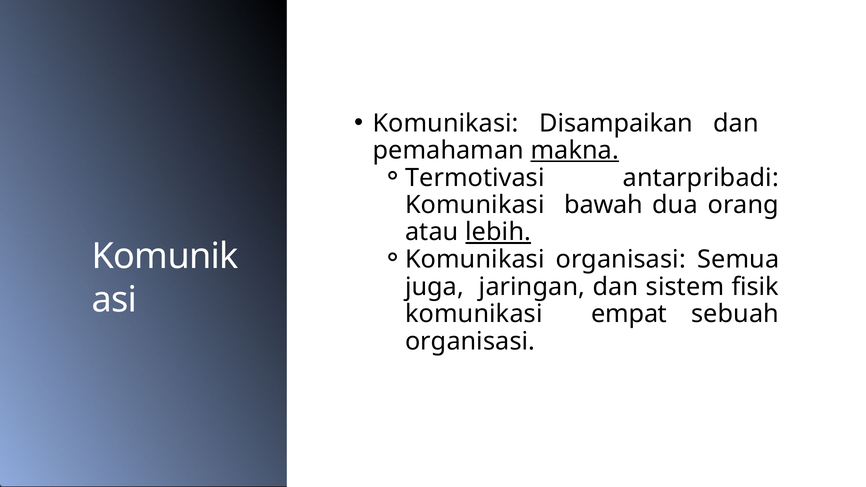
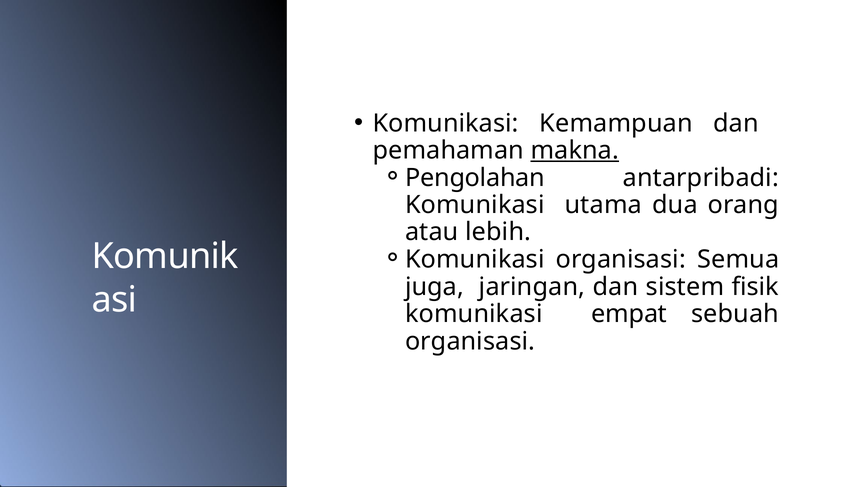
Disampaikan: Disampaikan -> Kemampuan (616, 123)
Termotivasi: Termotivasi -> Pengolahan (475, 178)
bawah: bawah -> utama (603, 205)
lebih underline: present -> none (498, 232)
